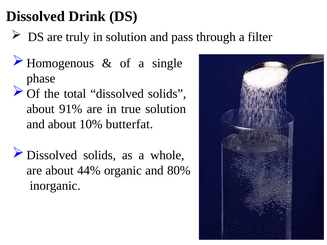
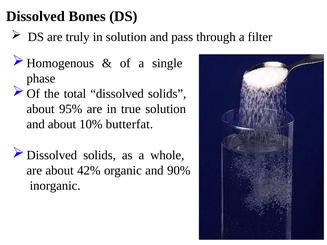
Drink: Drink -> Bones (87, 16)
91%: 91% -> 95% (71, 109)
44%: 44% -> 42% (89, 171)
80%: 80% -> 90% (179, 171)
